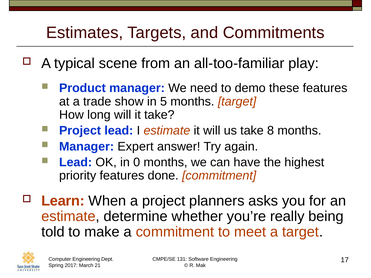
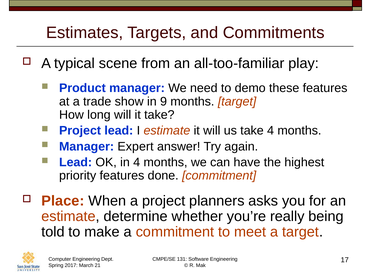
5: 5 -> 9 (164, 102)
take 8: 8 -> 4 (271, 131)
in 0: 0 -> 4 (137, 162)
Learn: Learn -> Place (63, 201)
